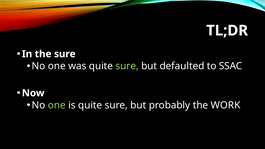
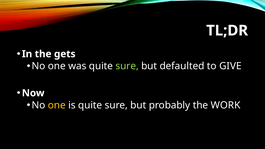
the sure: sure -> gets (65, 54)
SSAC: SSAC -> GIVE (230, 66)
one colour: light green -> yellow (57, 105)
